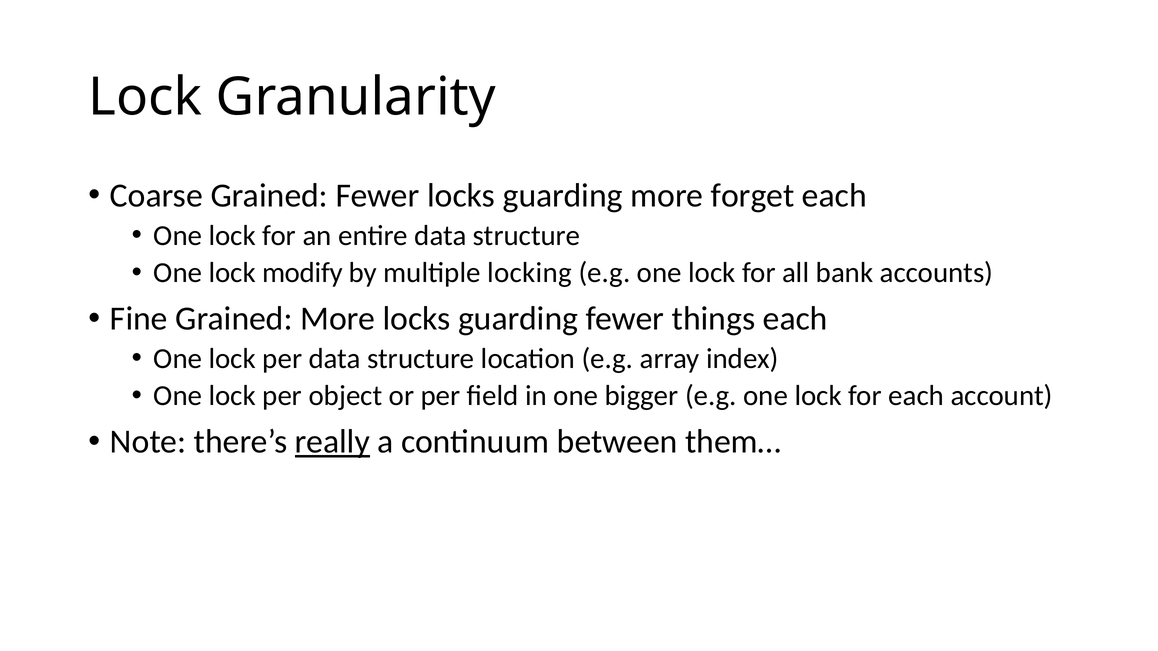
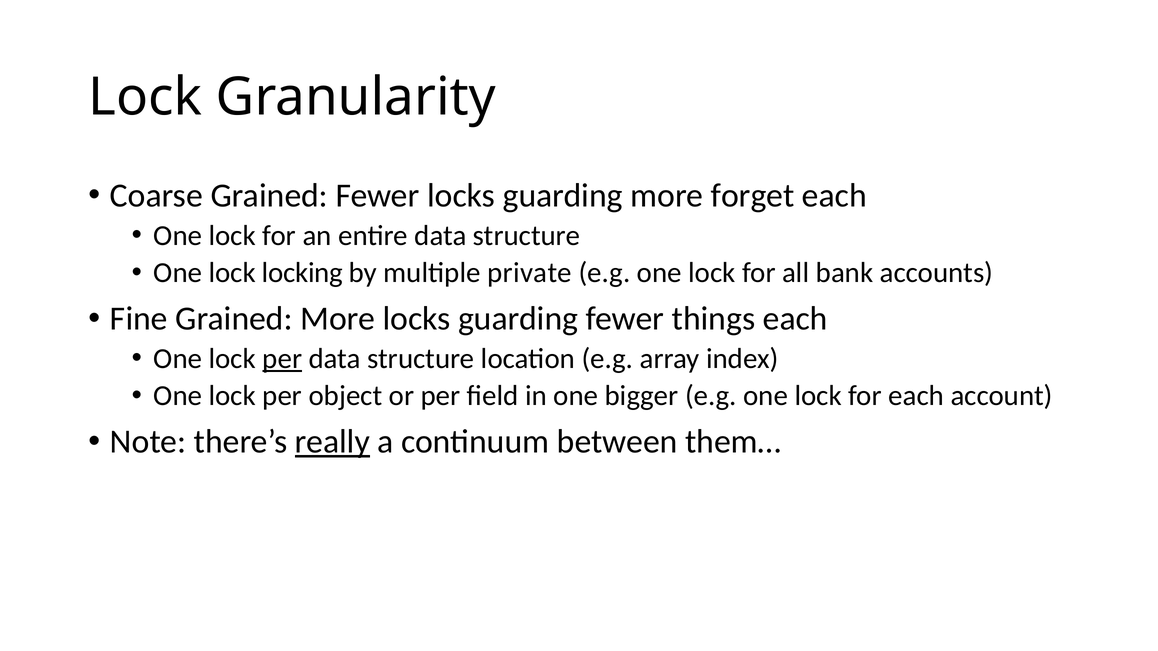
modify: modify -> locking (302, 273)
locking: locking -> private (530, 273)
per underline: none -> present (282, 359)
